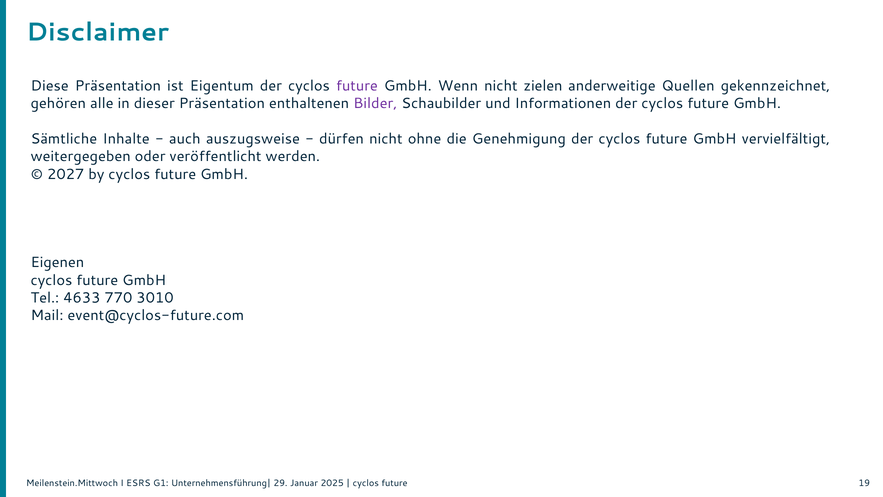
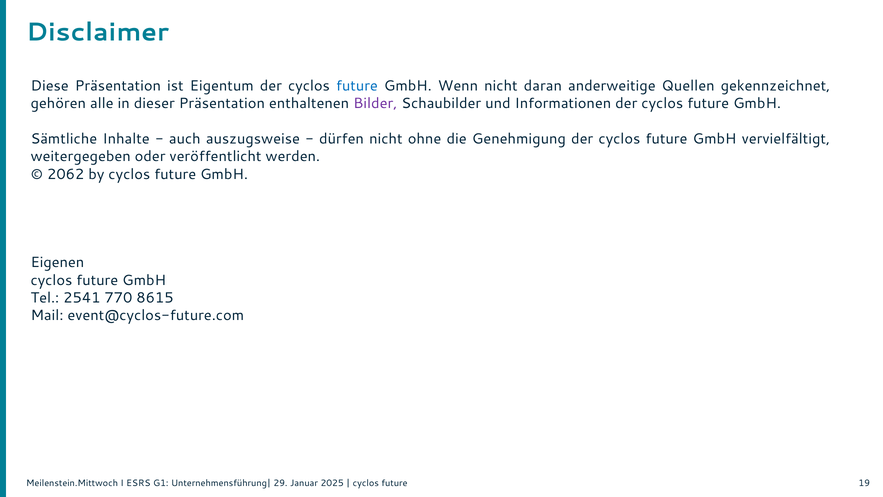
future colour: purple -> blue (357, 86)
zielen: zielen -> daran (543, 86)
2027: 2027 -> 2062 (66, 174)
4633: 4633 -> 2541 (82, 298)
3010: 3010 -> 8615 (155, 298)
